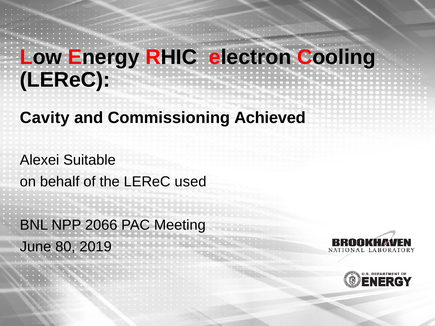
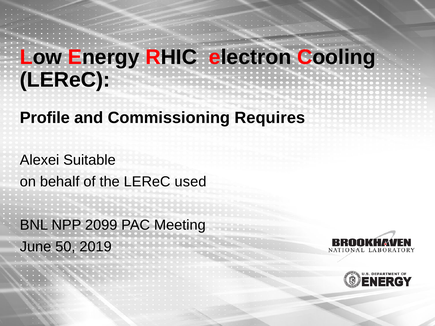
Cavity: Cavity -> Profile (45, 118)
Achieved: Achieved -> Requires (270, 118)
2066: 2066 -> 2099 (101, 225)
80: 80 -> 50 (65, 247)
